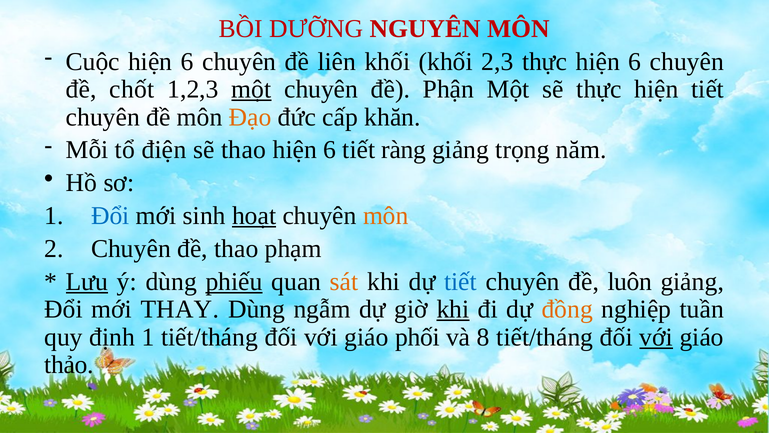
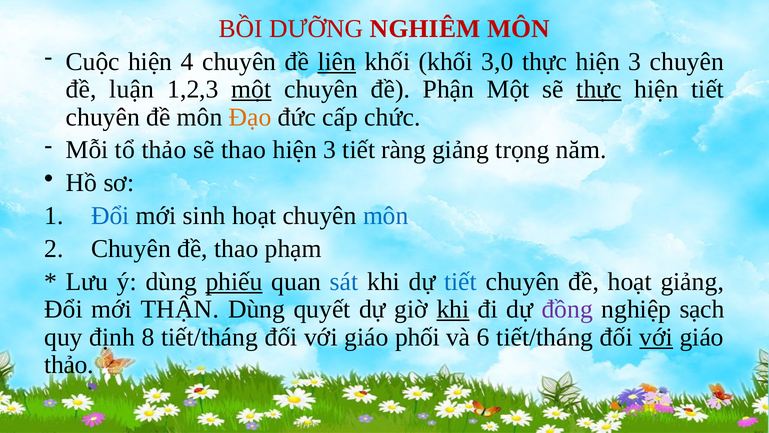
NGUYÊN: NGUYÊN -> NGHIÊM (425, 29)
6: 6 -> 4 (187, 62)
liên underline: none -> present (337, 62)
2,3: 2,3 -> 3,0 (497, 62)
thực hiện 6: 6 -> 3 (635, 62)
chốt: chốt -> luận (132, 89)
thực underline: none -> present (599, 89)
khăn: khăn -> chức (393, 117)
tổ điện: điện -> thảo (164, 150)
6: 6 -> 3 (330, 150)
hoạt underline: present -> none (254, 216)
môn colour: orange -> blue (386, 216)
Lưu underline: present -> none (87, 281)
sát colour: orange -> blue (344, 281)
đề luôn: luôn -> hoạt (630, 281)
THAY: THAY -> THẬN (180, 309)
ngẫm: ngẫm -> quyết (322, 309)
đồng colour: orange -> purple (567, 309)
tuần: tuần -> sạch (702, 309)
định 1: 1 -> 8 (148, 337)
8: 8 -> 6 (483, 337)
